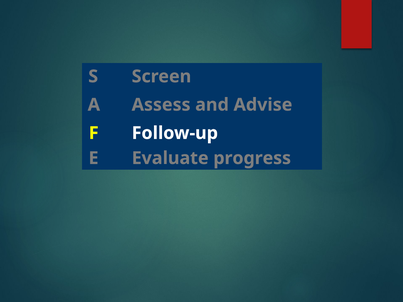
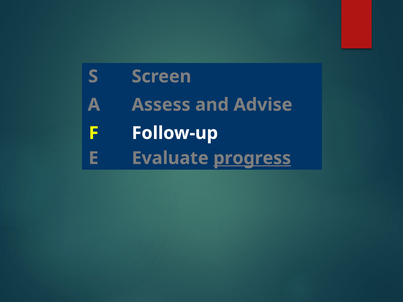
progress underline: none -> present (252, 158)
